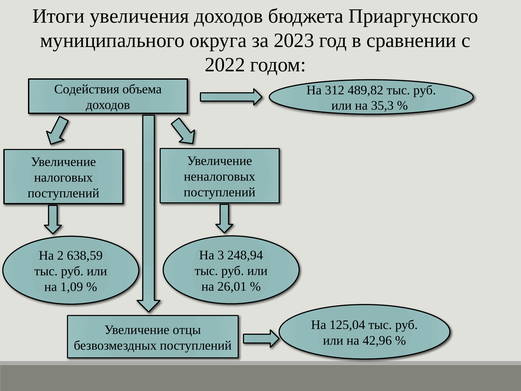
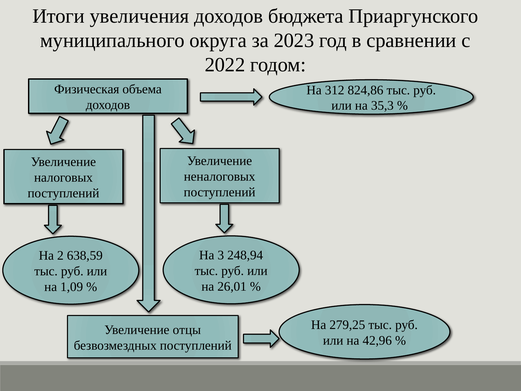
Содействия: Содействия -> Физическая (87, 89)
489,82: 489,82 -> 824,86 (366, 90)
125,04: 125,04 -> 279,25 (347, 325)
